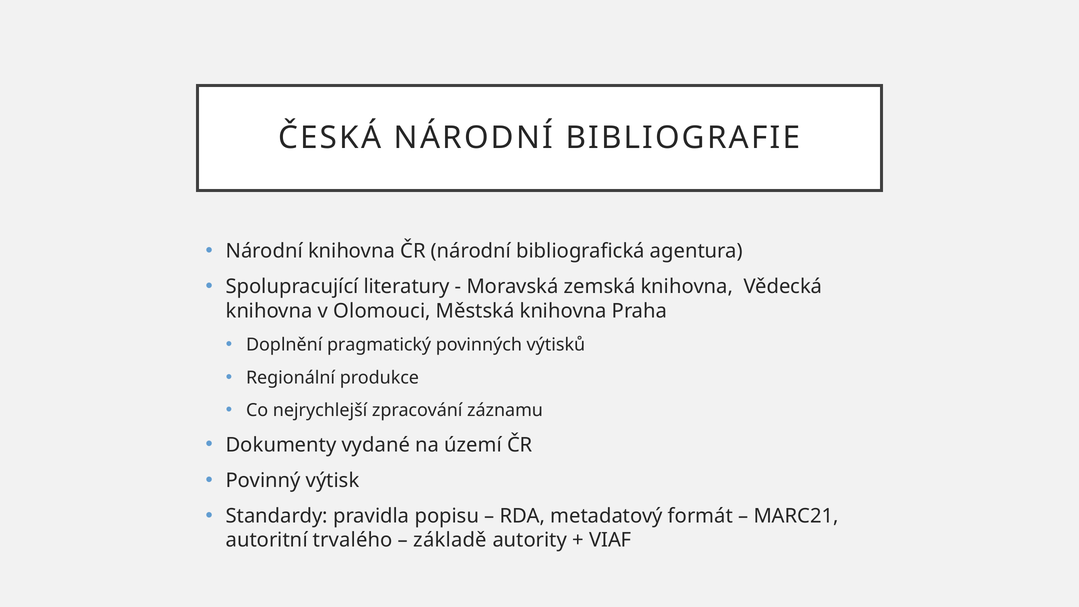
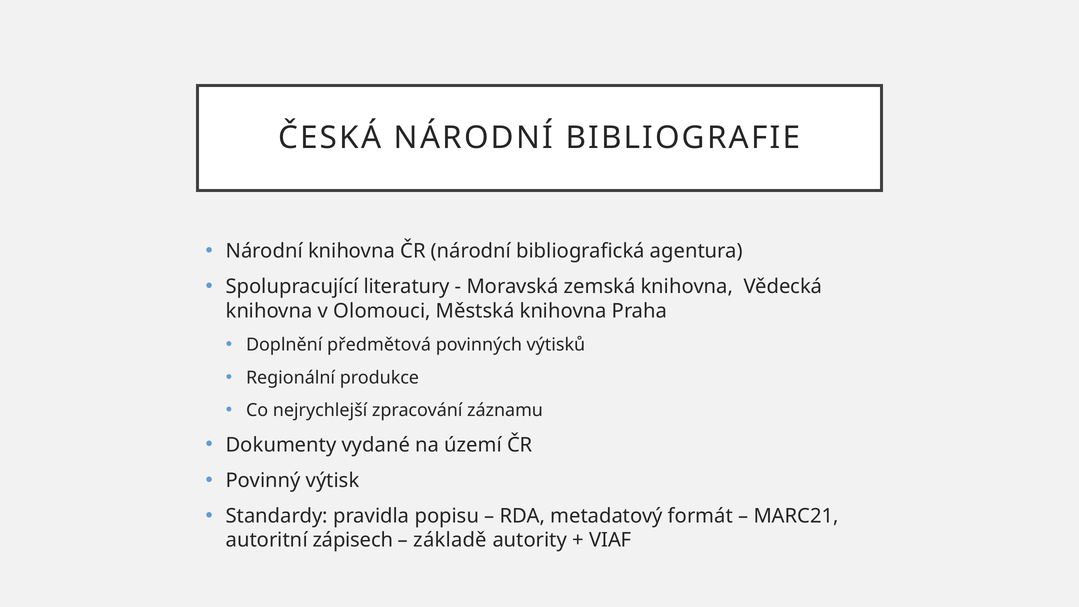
pragmatický: pragmatický -> předmětová (379, 345)
trvalého: trvalého -> zápisech (353, 540)
